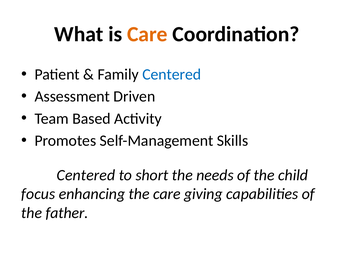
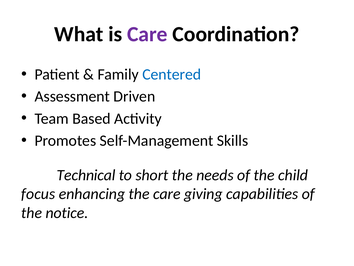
Care colour: orange -> purple (147, 34)
Centered: Centered -> Technical (86, 175)
father: father -> notice (67, 213)
